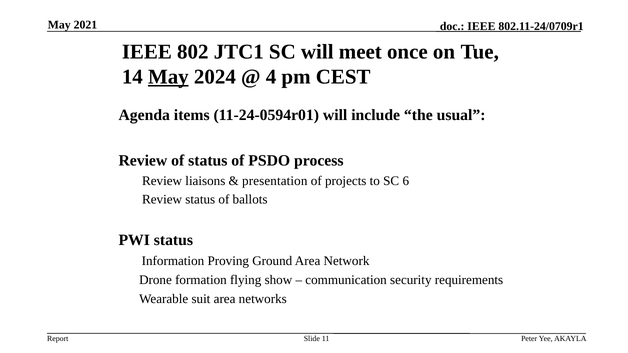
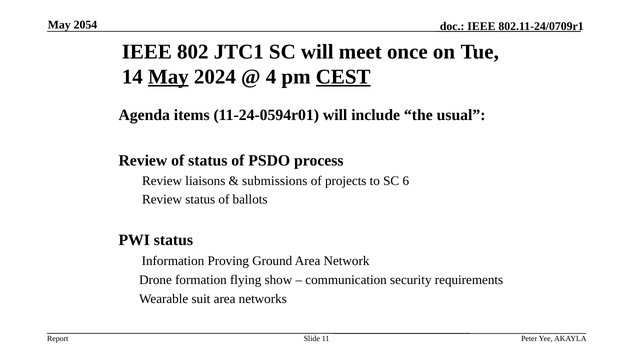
2021: 2021 -> 2054 (85, 25)
CEST underline: none -> present (343, 77)
presentation: presentation -> submissions (275, 181)
